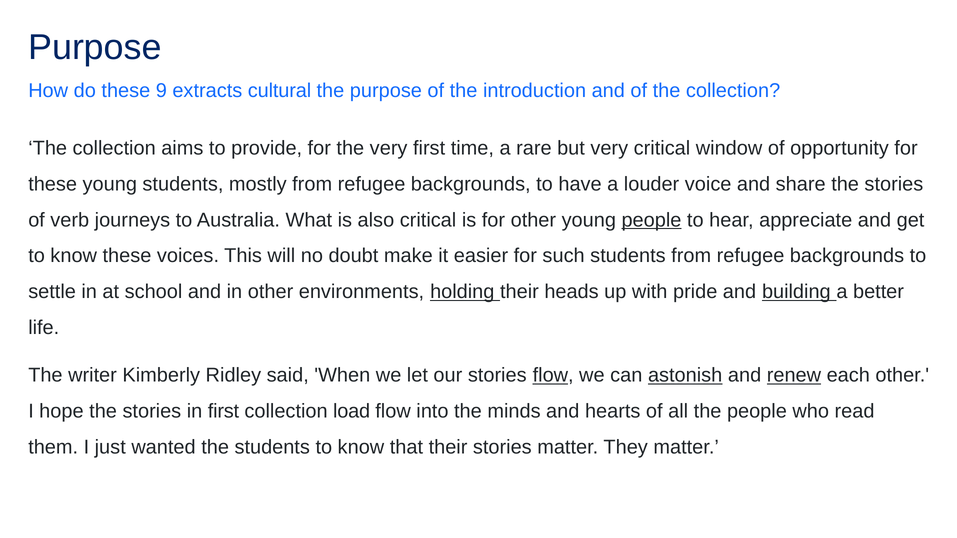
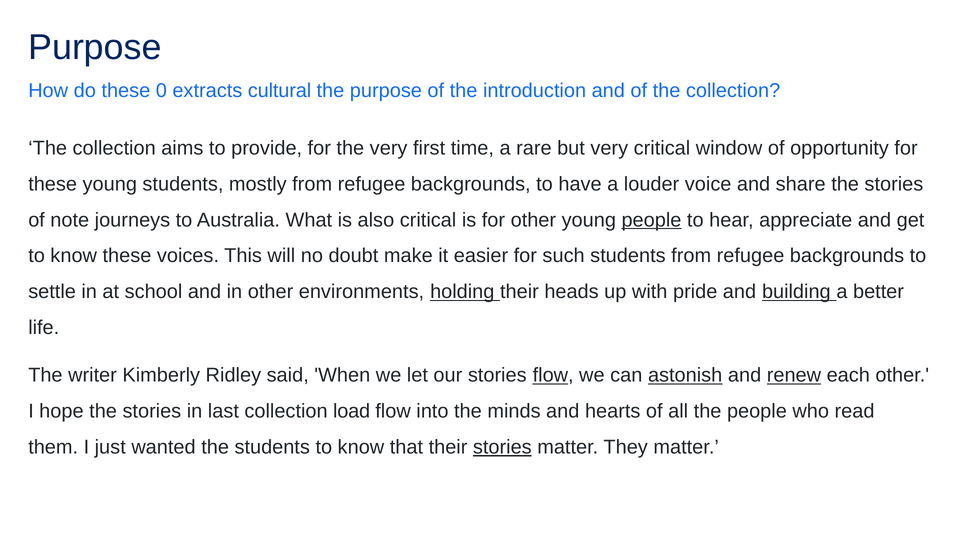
9: 9 -> 0 (161, 91)
verb: verb -> note (70, 220)
in first: first -> last (223, 411)
stories underline: none -> present (502, 447)
